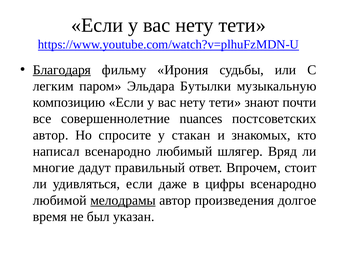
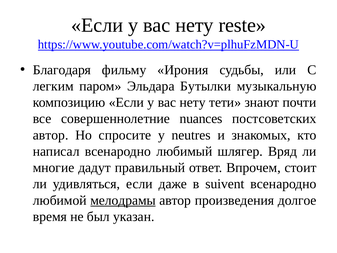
тети: тети -> reste (242, 25)
Благодаря underline: present -> none (62, 70)
стакан: стакан -> neutres (191, 135)
цифры: цифры -> suivent (225, 184)
